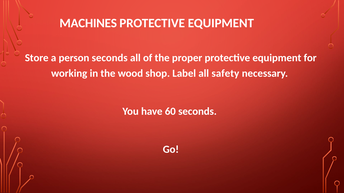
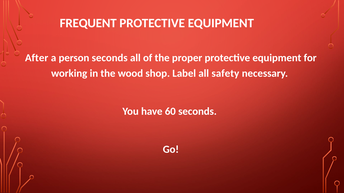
MACHINES: MACHINES -> FREQUENT (88, 23)
Store: Store -> After (37, 58)
